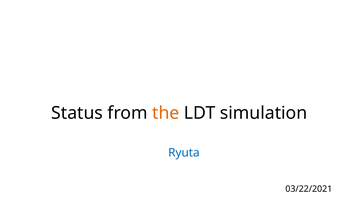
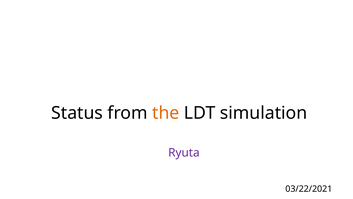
Ryuta colour: blue -> purple (184, 152)
